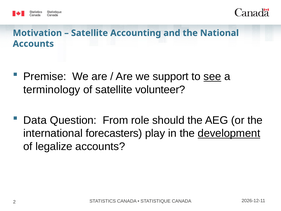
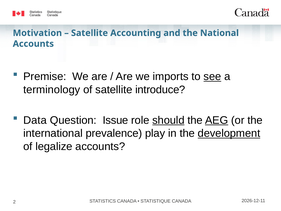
support: support -> imports (171, 76)
volunteer: volunteer -> introduce (160, 90)
From: From -> Issue (115, 120)
should underline: none -> present (168, 120)
AEG underline: none -> present (217, 120)
forecasters: forecasters -> prevalence (114, 133)
